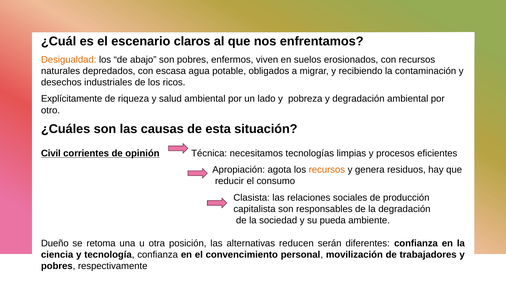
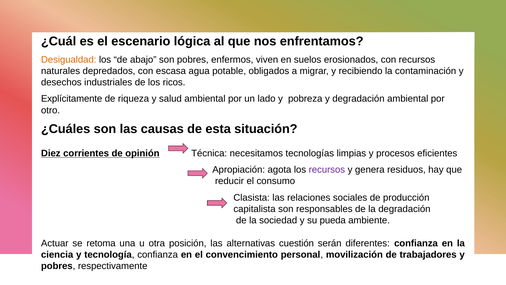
claros: claros -> lógica (192, 41)
Civil: Civil -> Diez (51, 153)
recursos colour: orange -> purple (327, 170)
Dueño: Dueño -> Actuar (55, 243)
reducen: reducen -> cuestión (296, 243)
